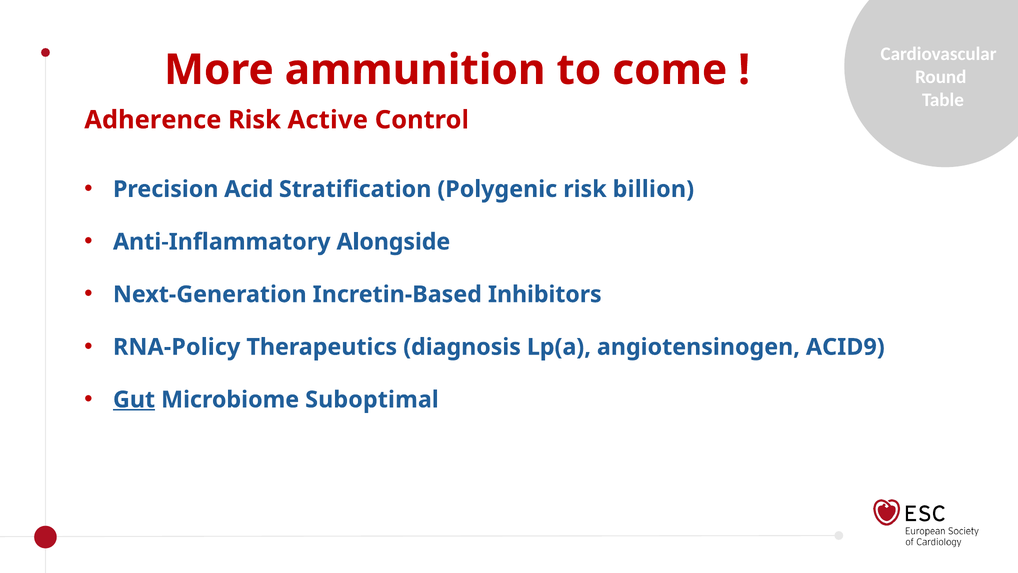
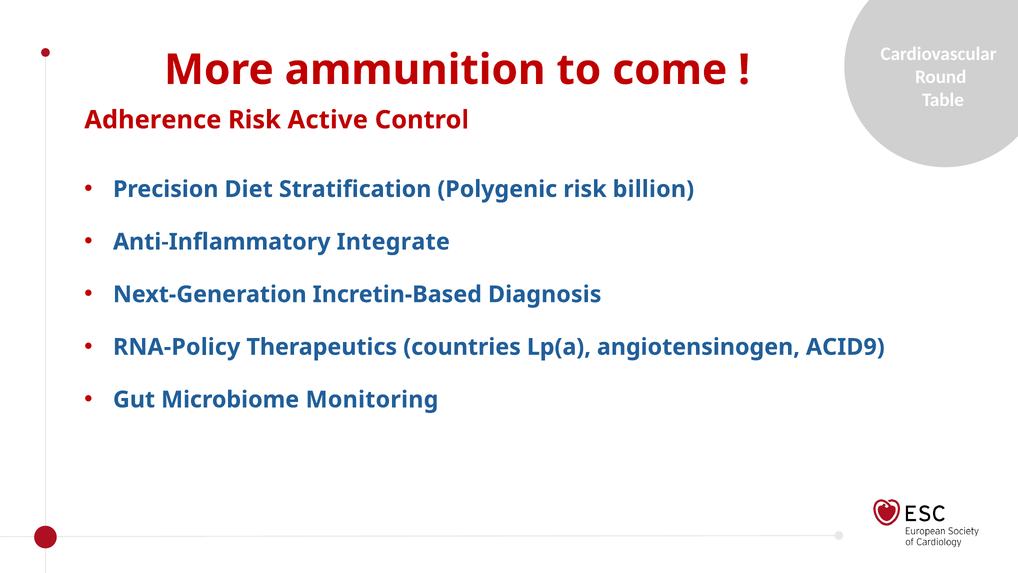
Acid: Acid -> Diet (249, 189)
Alongside: Alongside -> Integrate (393, 242)
Inhibitors: Inhibitors -> Diagnosis (545, 294)
diagnosis: diagnosis -> countries (462, 347)
Gut underline: present -> none (134, 399)
Suboptimal: Suboptimal -> Monitoring (372, 399)
